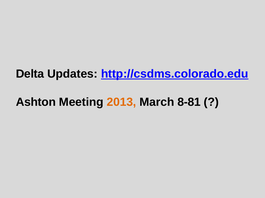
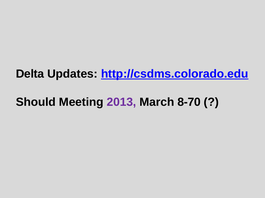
Ashton: Ashton -> Should (36, 102)
2013 colour: orange -> purple (121, 102)
8-81: 8-81 -> 8-70 (189, 102)
